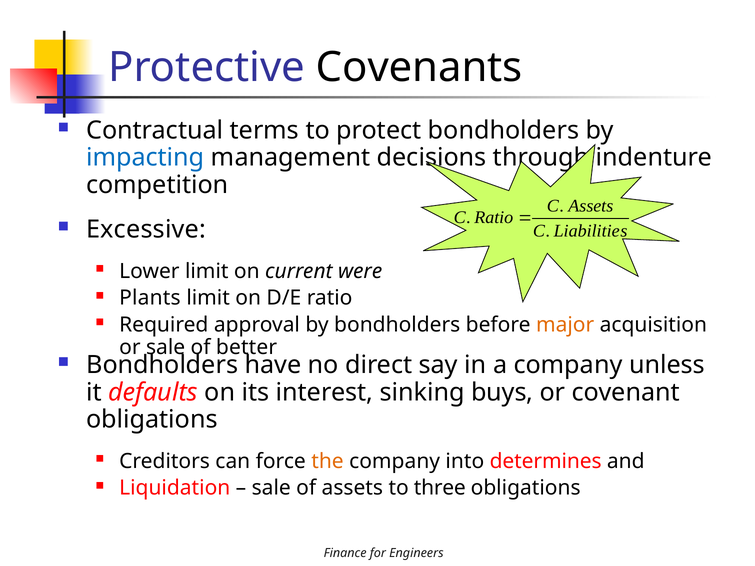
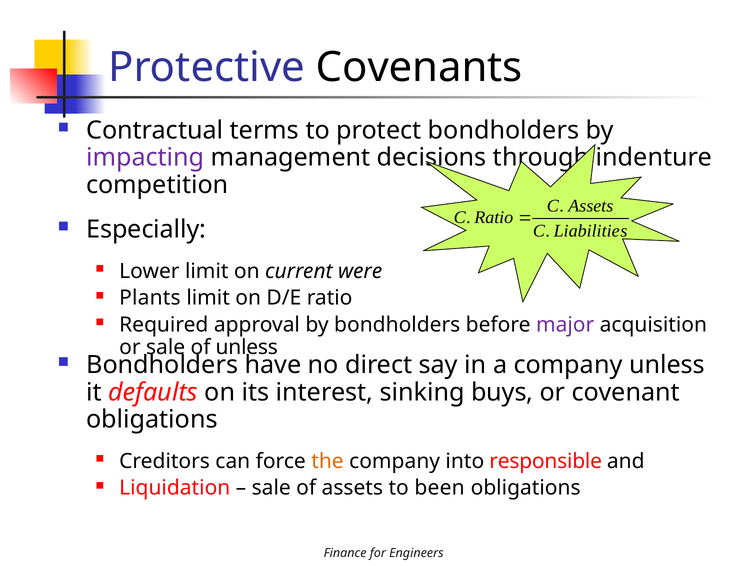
impacting colour: blue -> purple (145, 158)
Excessive: Excessive -> Especially (146, 230)
major colour: orange -> purple (565, 325)
of better: better -> unless (247, 348)
determines: determines -> responsible (546, 461)
three: three -> been (440, 488)
